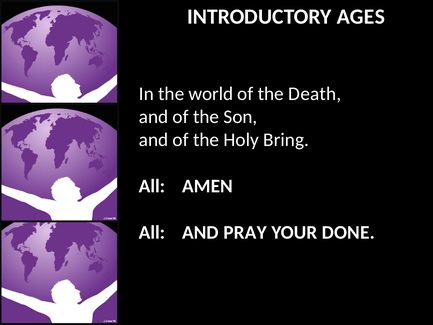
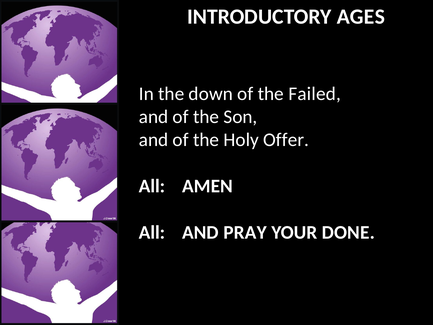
world: world -> down (211, 94)
Death: Death -> Failed (315, 94)
Bring: Bring -> Offer (286, 140)
